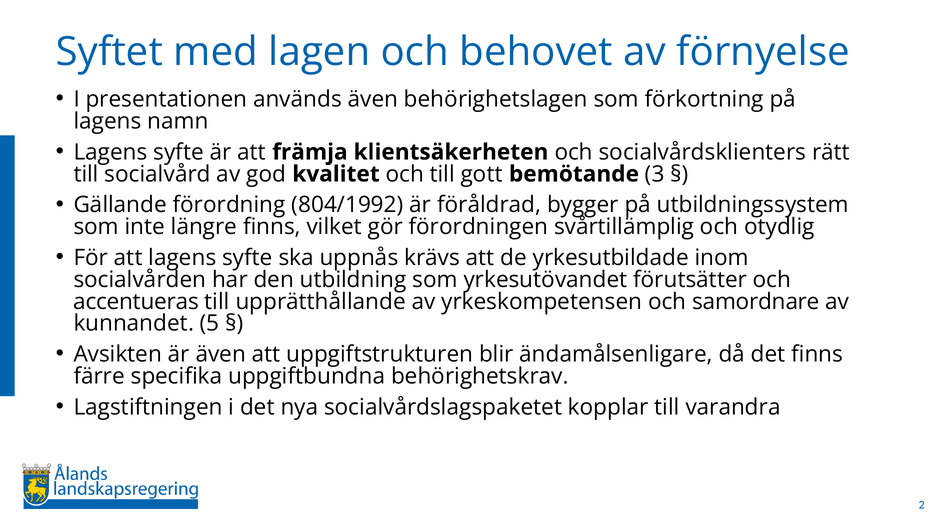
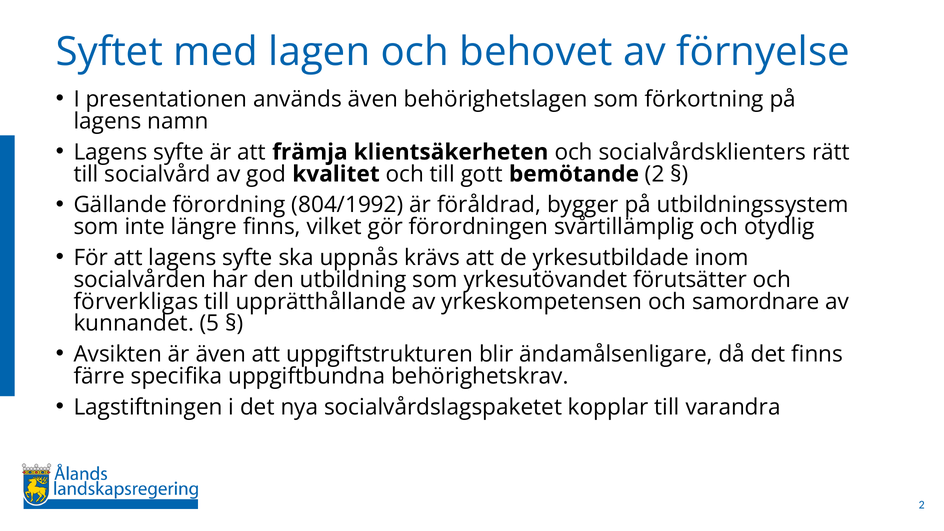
bemötande 3: 3 -> 2 (655, 174)
accentueras: accentueras -> förverkligas (136, 302)
